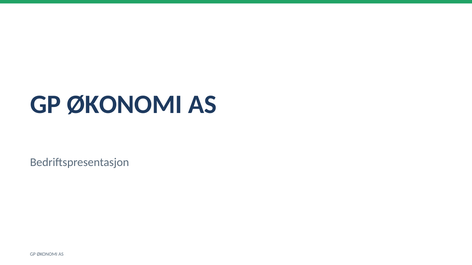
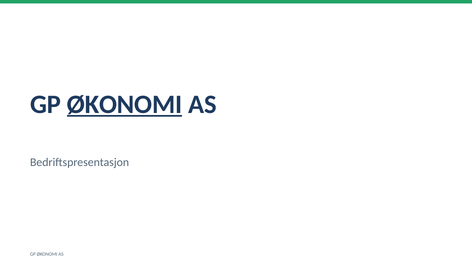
ØKONOMI underline: none -> present (125, 105)
